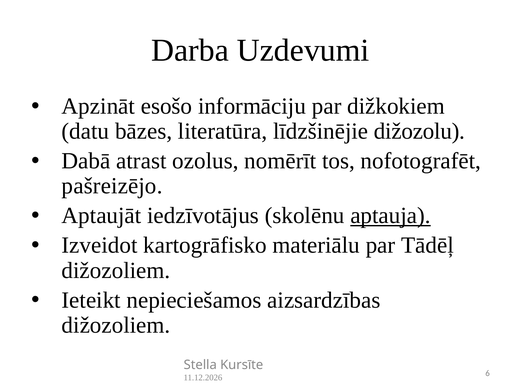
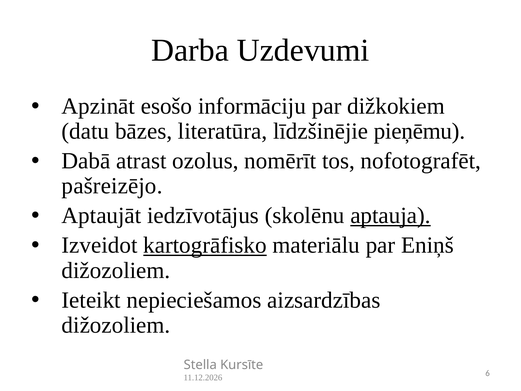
dižozolu: dižozolu -> pieņēmu (419, 131)
kartogrāfisko underline: none -> present (205, 245)
Tādēļ: Tādēļ -> Eniņš (427, 245)
